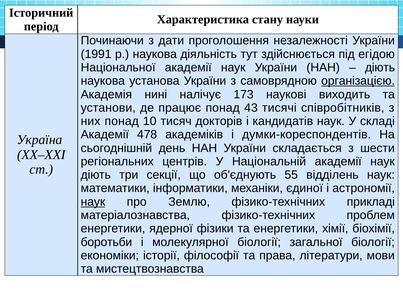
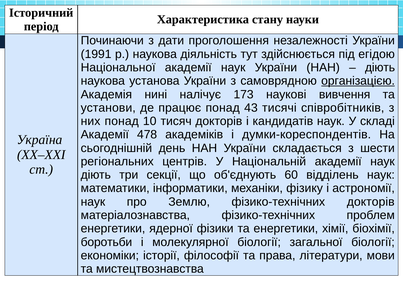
виходить: виходить -> вивчення (345, 94)
55: 55 -> 60 (291, 175)
єдиної: єдиної -> фізику (305, 189)
наук underline: present -> none (93, 202)
фізико-технічних прикладі: прикладі -> докторів (371, 202)
